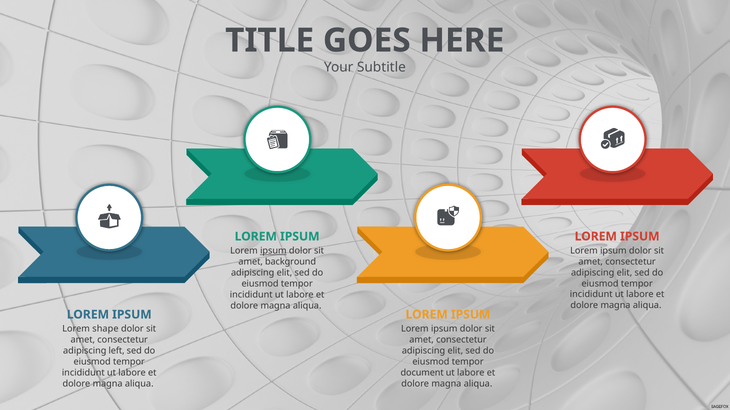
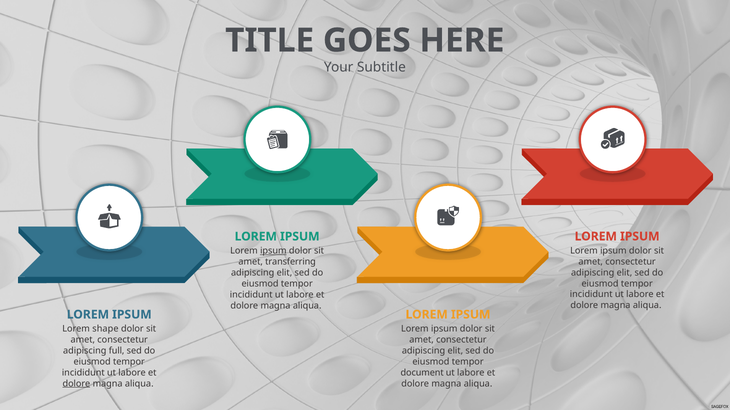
background: background -> transferring (291, 262)
left: left -> full (117, 351)
dolore underline: none -> present (76, 384)
